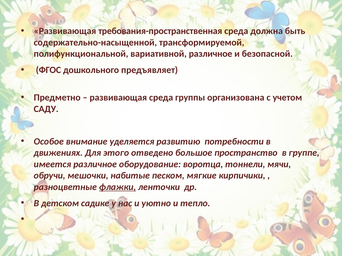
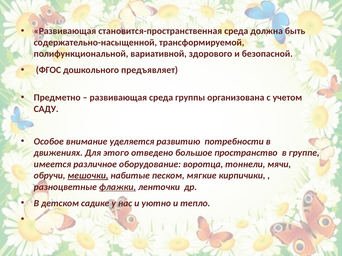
требования-пространственная: требования-пространственная -> становится-пространственная (160, 31)
вариативной различное: различное -> здорового (211, 54)
мешочки underline: none -> present (88, 176)
